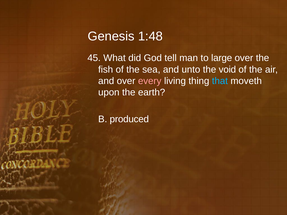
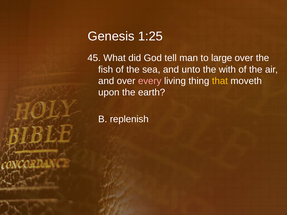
1:48: 1:48 -> 1:25 (150, 36)
void: void -> with (227, 70)
that colour: light blue -> yellow (220, 81)
produced: produced -> replenish (129, 119)
